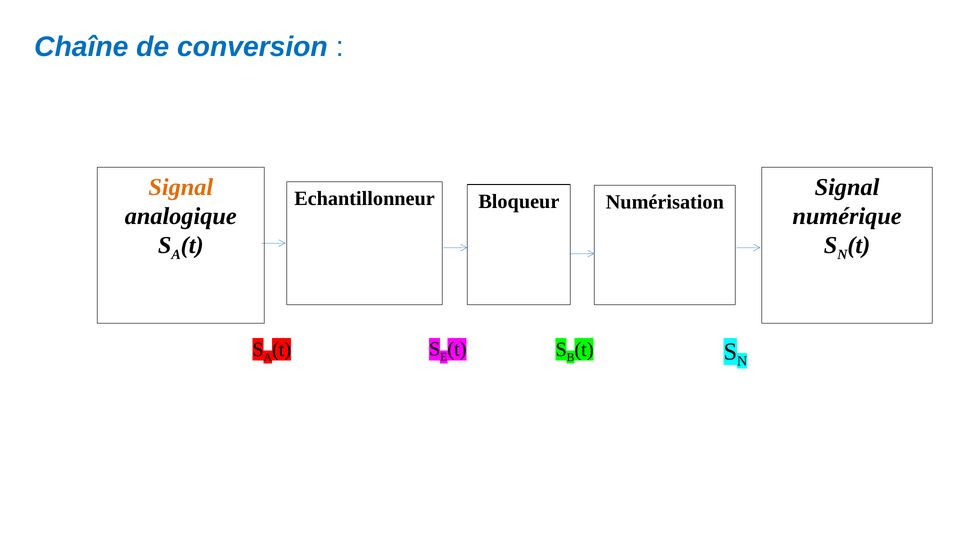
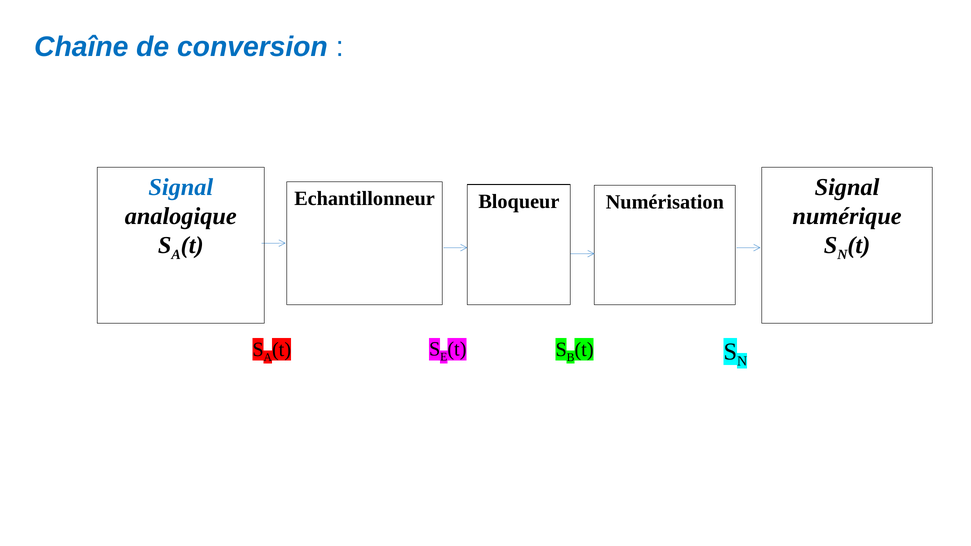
Signal colour: orange -> blue (181, 187)
